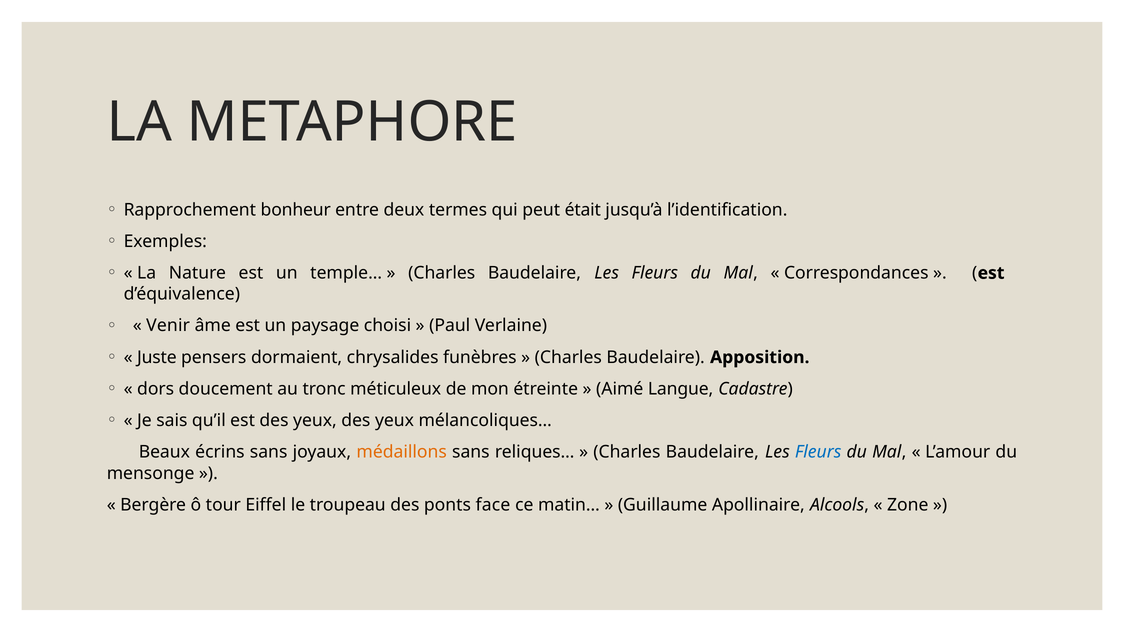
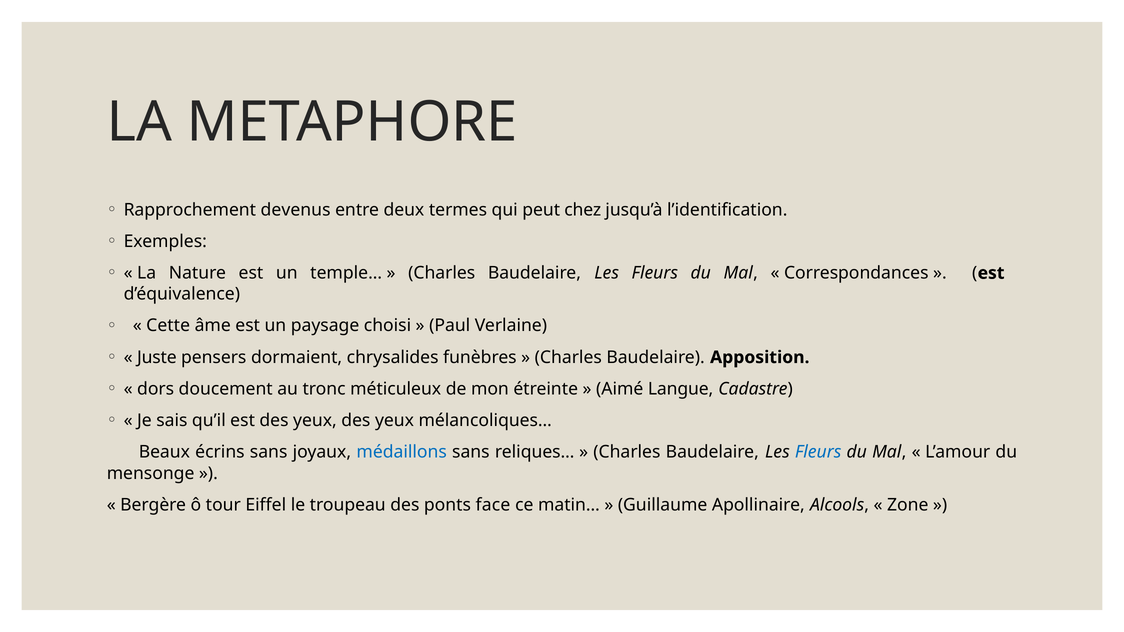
bonheur: bonheur -> devenus (296, 210)
était: était -> chez (583, 210)
Venir: Venir -> Cette (168, 326)
médaillons colour: orange -> blue (402, 452)
